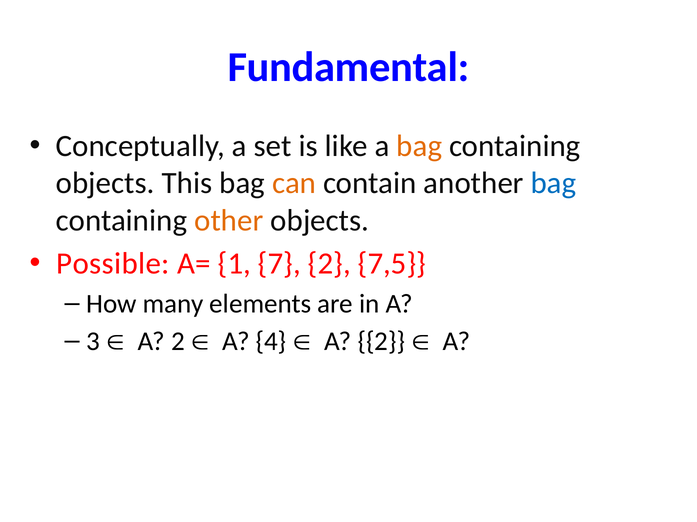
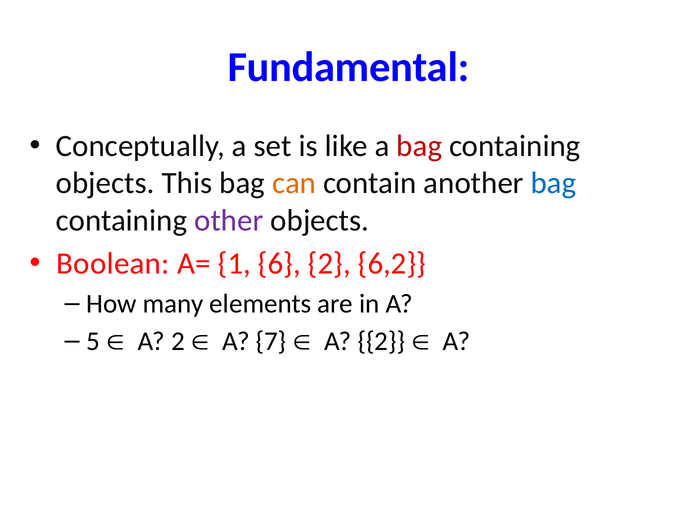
bag colour: orange -> red (419, 146)
other colour: orange -> purple (229, 221)
Possible: Possible -> Boolean (113, 264)
7: 7 -> 6 (279, 264)
7,5: 7,5 -> 6,2 (392, 264)
3: 3 -> 5 (93, 342)
4: 4 -> 7 (271, 342)
